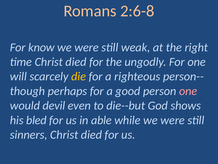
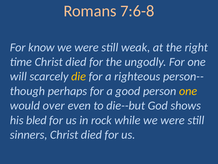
2:6-8: 2:6-8 -> 7:6-8 (137, 11)
one colour: pink -> yellow (188, 91)
devil: devil -> over (54, 105)
able: able -> rock (101, 120)
